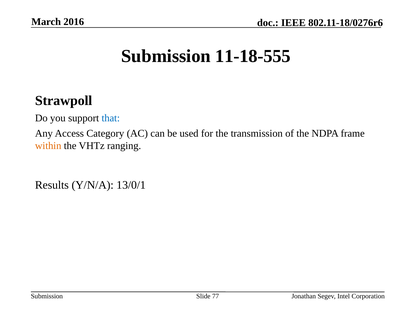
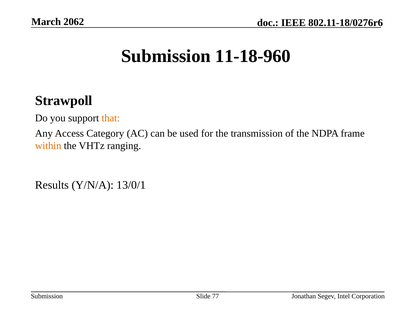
2016: 2016 -> 2062 (74, 22)
11-18-555: 11-18-555 -> 11-18-960 (253, 56)
that colour: blue -> orange (111, 118)
